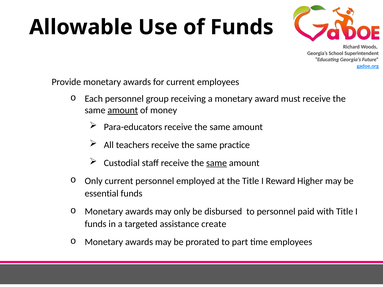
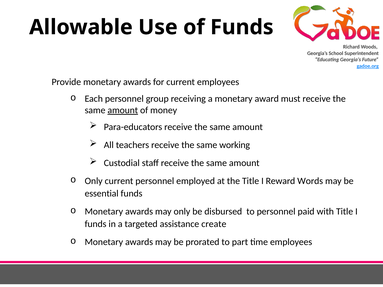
practice: practice -> working (235, 145)
same underline: present -> none (217, 163)
Higher: Higher -> Words (310, 181)
